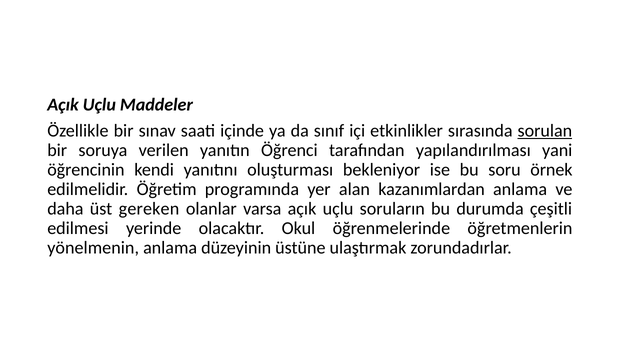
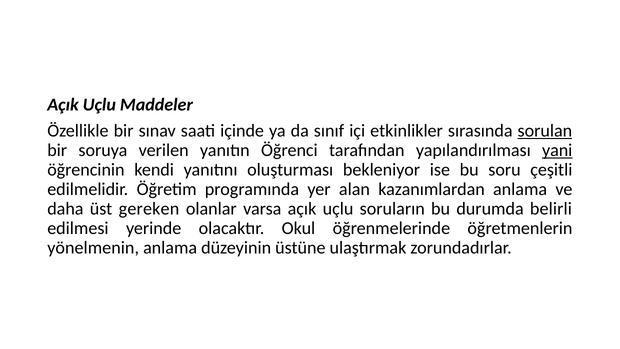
yani underline: none -> present (557, 150)
örnek: örnek -> çeşitli (551, 170)
çeşitli: çeşitli -> belirli (551, 209)
